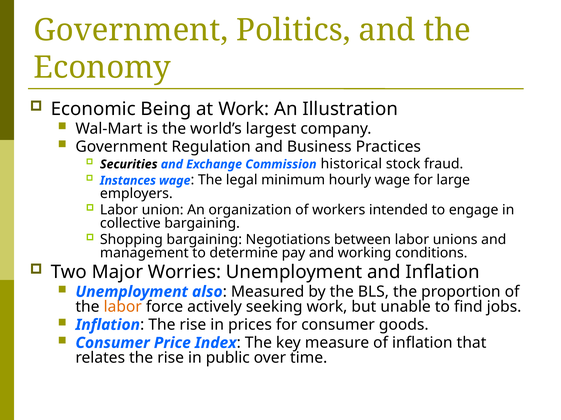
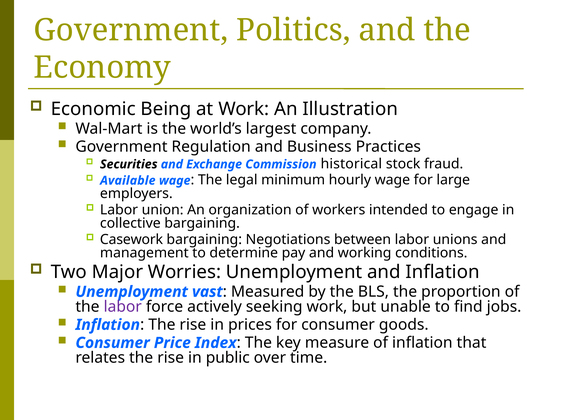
Instances: Instances -> Available (128, 181)
Shopping: Shopping -> Casework (131, 240)
also: also -> vast (207, 292)
labor colour: orange -> purple (123, 307)
